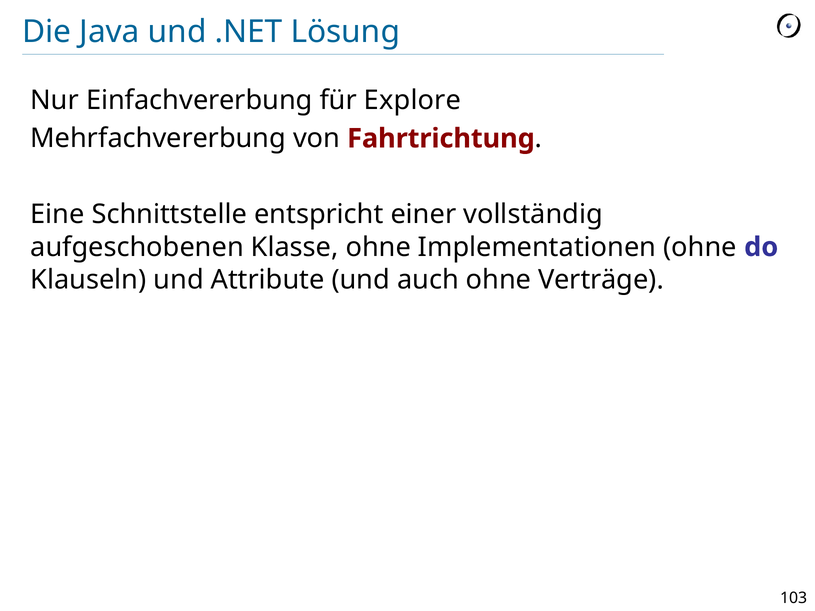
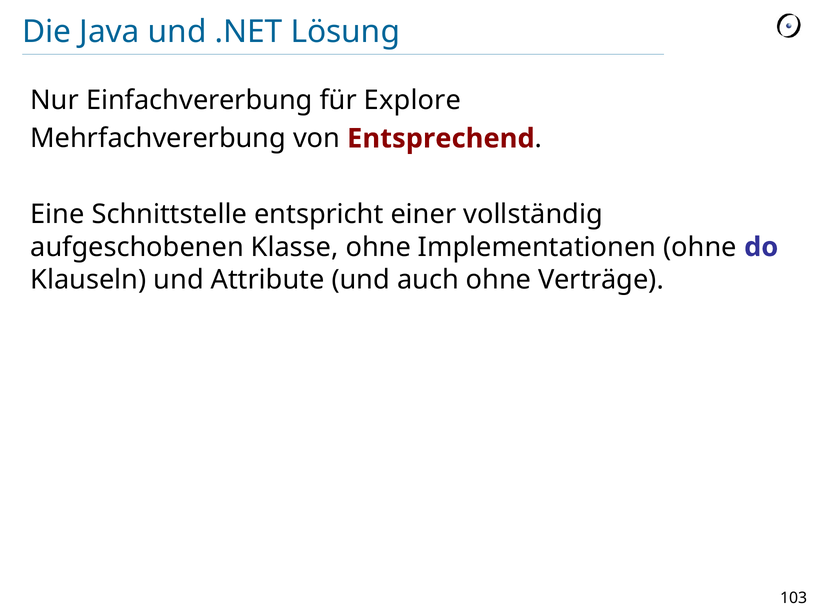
Fahrtrichtung: Fahrtrichtung -> Entsprechend (441, 139)
